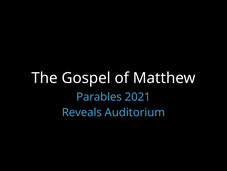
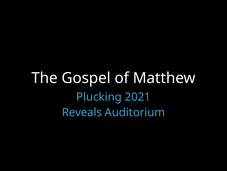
Parables: Parables -> Plucking (99, 97)
